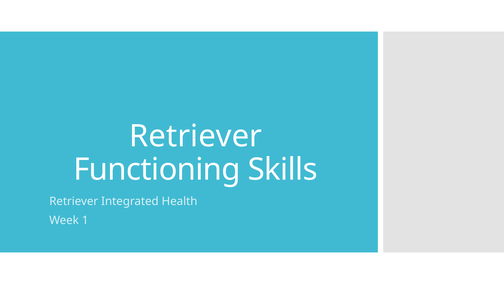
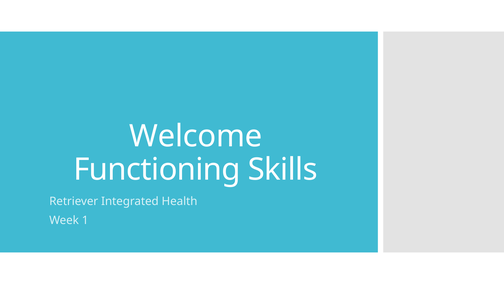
Retriever: Retriever -> Welcome (196, 136)
